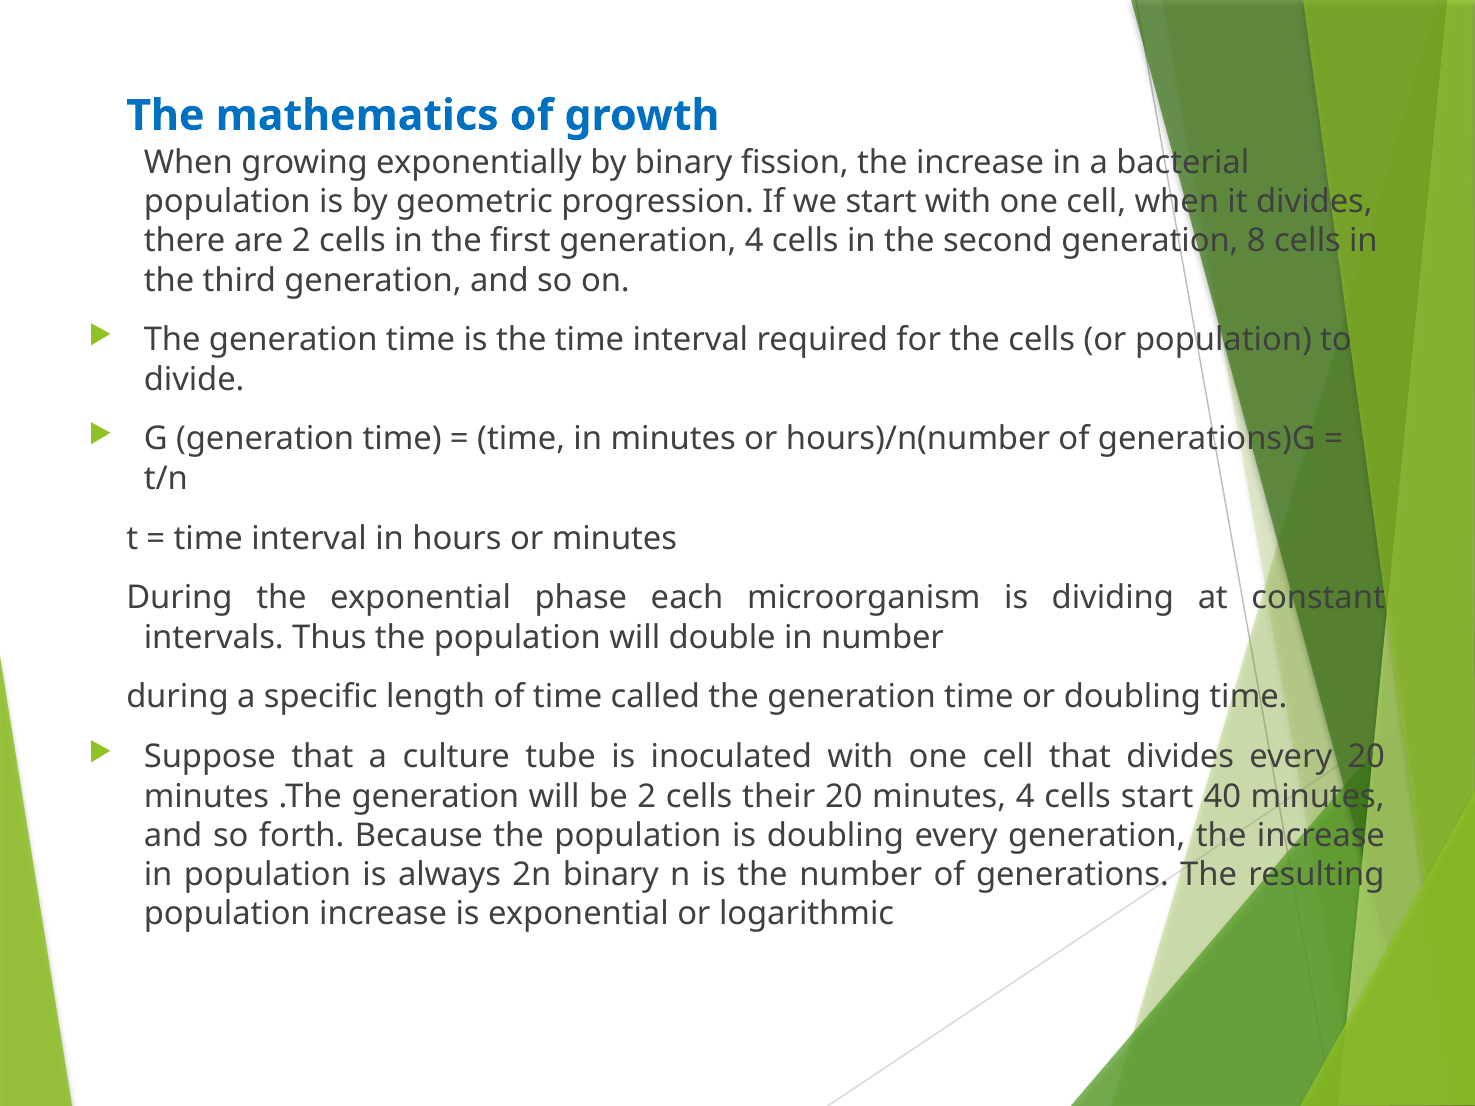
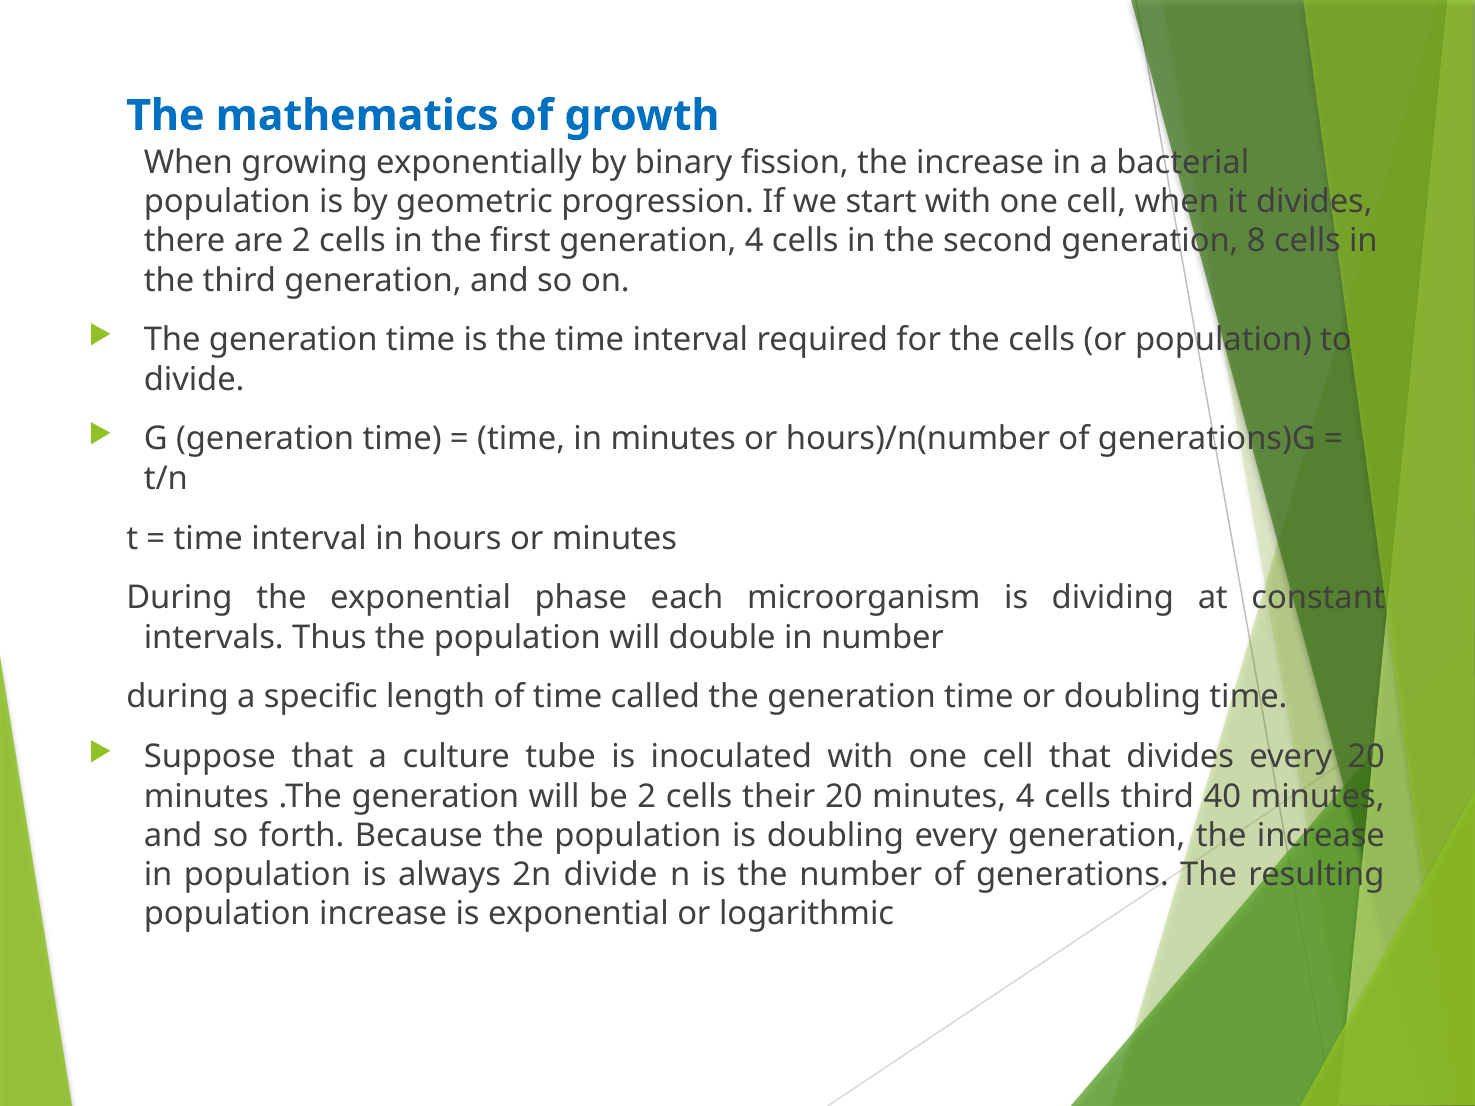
cells start: start -> third (1157, 796)
2n binary: binary -> divide (611, 875)
